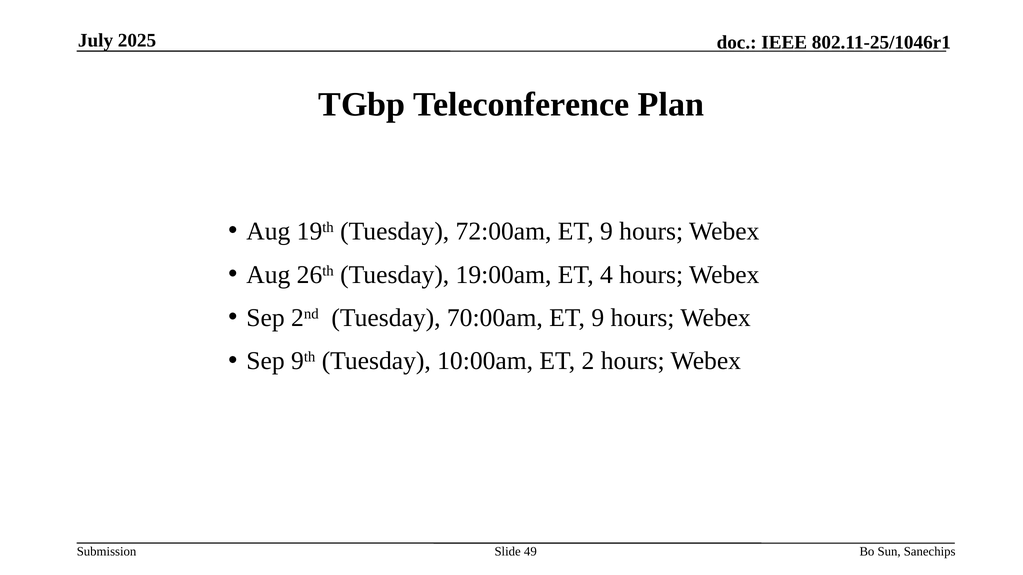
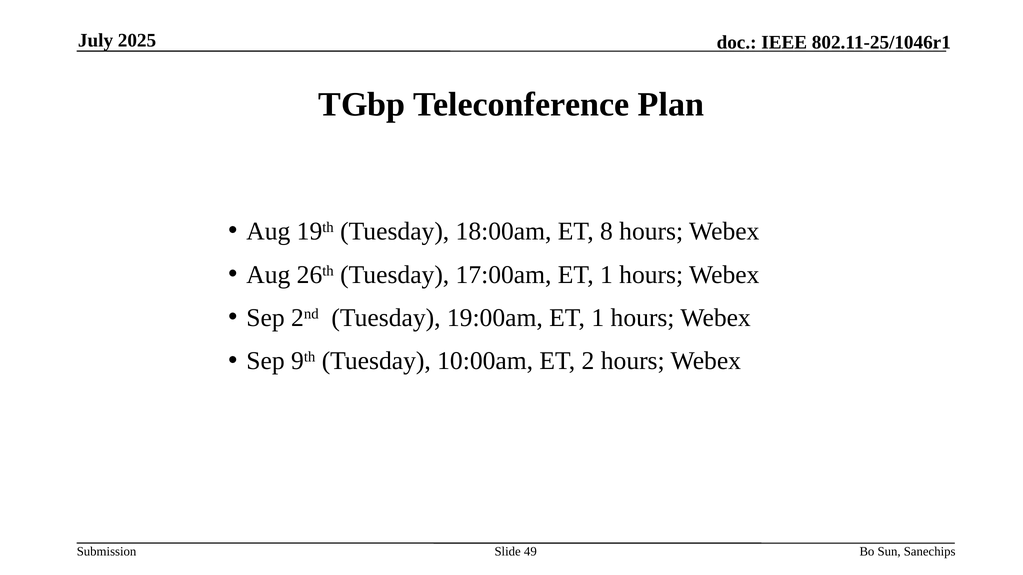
72:00am: 72:00am -> 18:00am (504, 232)
9: 9 -> 8 (606, 232)
19:00am: 19:00am -> 17:00am (504, 275)
4: 4 -> 1 (606, 275)
70:00am: 70:00am -> 19:00am (495, 318)
9: 9 -> 1 (598, 318)
